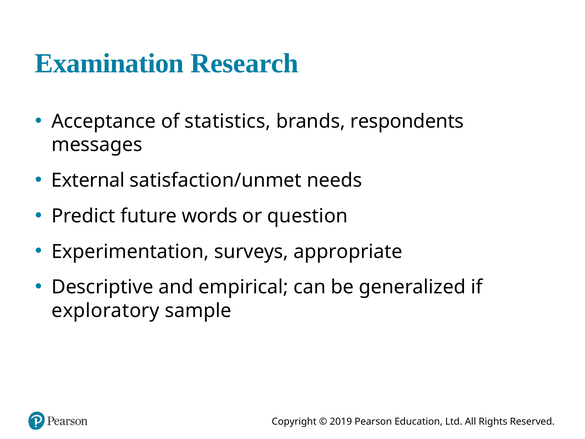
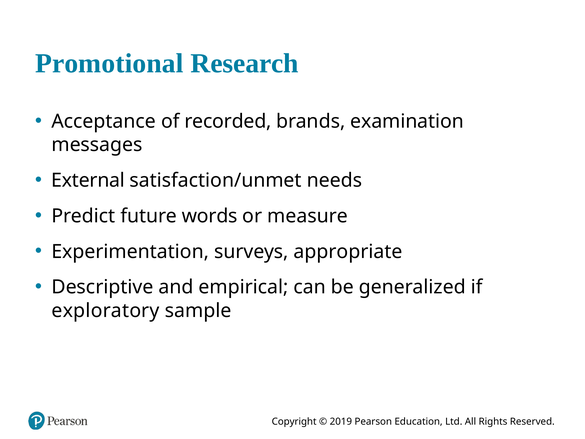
Examination: Examination -> Promotional (109, 63)
statistics: statistics -> recorded (228, 121)
respondents: respondents -> examination (407, 121)
question: question -> measure (308, 216)
